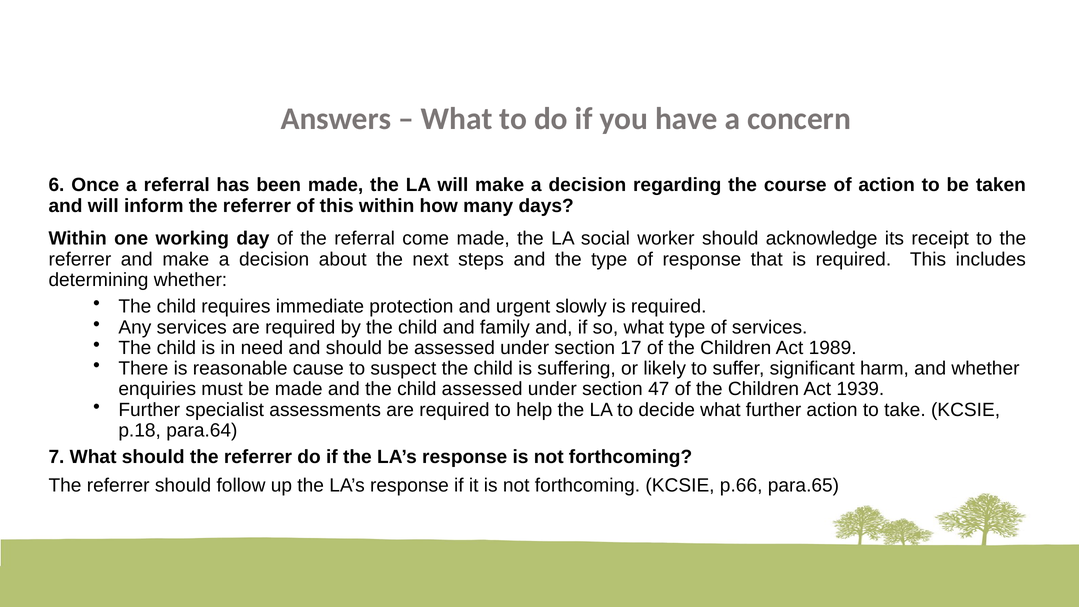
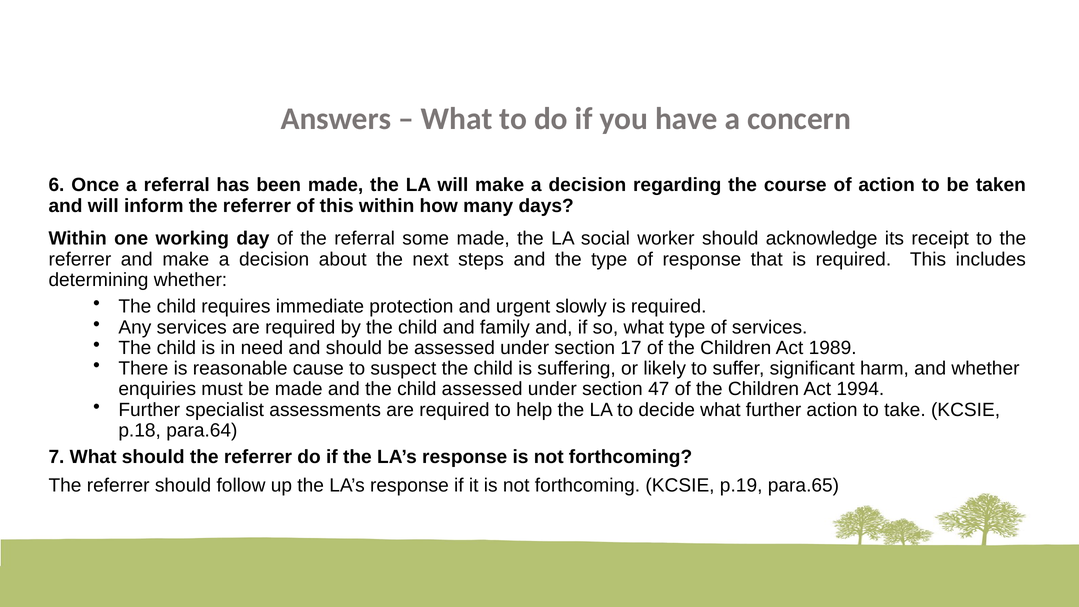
come: come -> some (426, 239)
1939: 1939 -> 1994 (860, 389)
p.66: p.66 -> p.19 (741, 486)
